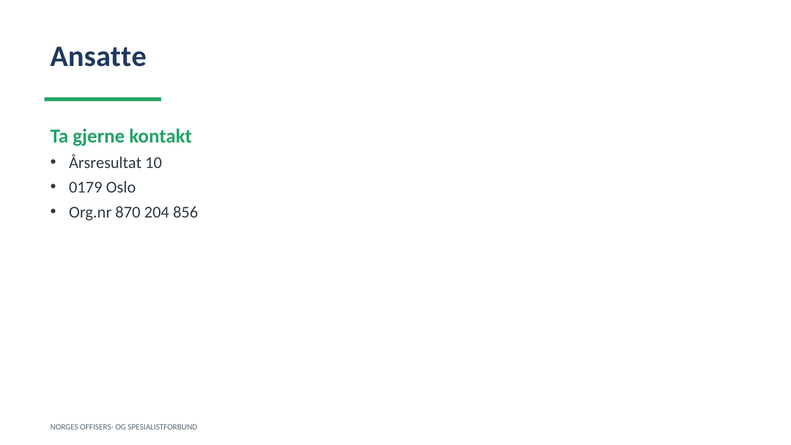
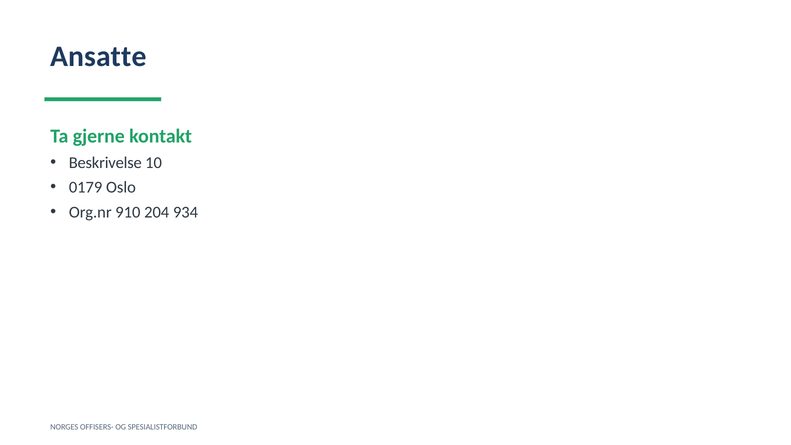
Årsresultat: Årsresultat -> Beskrivelse (105, 163)
870: 870 -> 910 (128, 212)
856: 856 -> 934 (186, 212)
